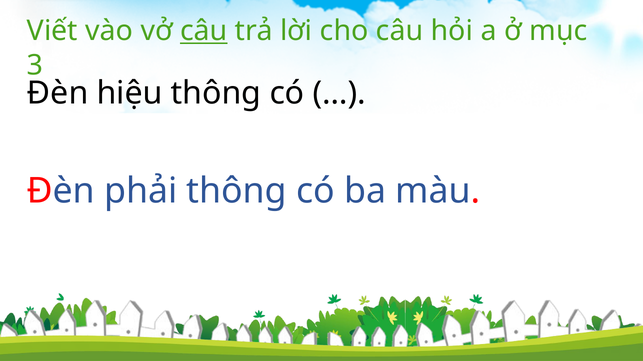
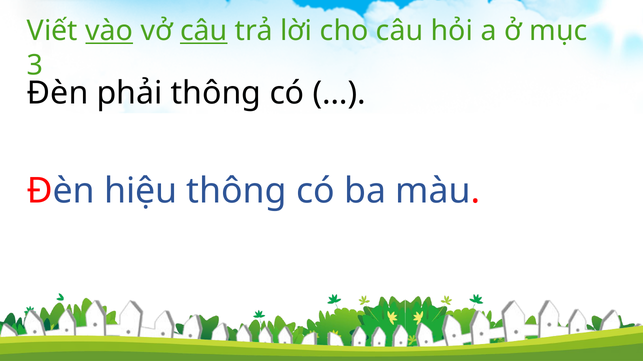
vào underline: none -> present (109, 31)
hiệu: hiệu -> phải (130, 93)
phải: phải -> hiệu (141, 191)
